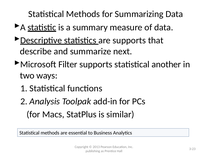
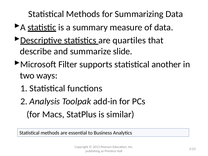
are supports: supports -> quartiles (129, 40)
next: next -> slide (123, 51)
